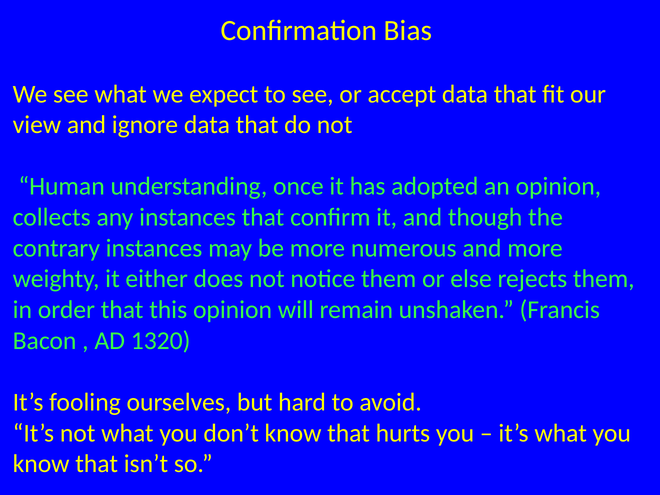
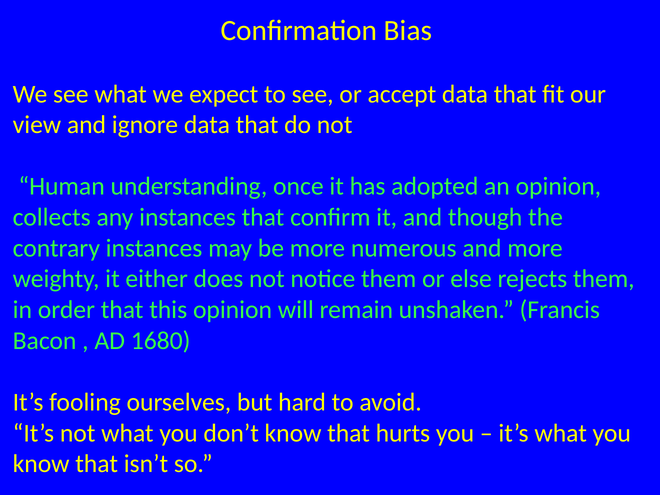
1320: 1320 -> 1680 (161, 341)
